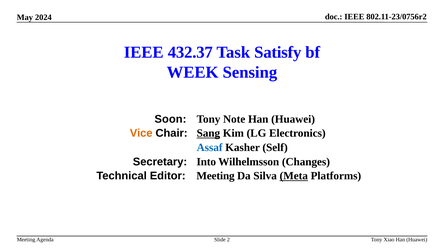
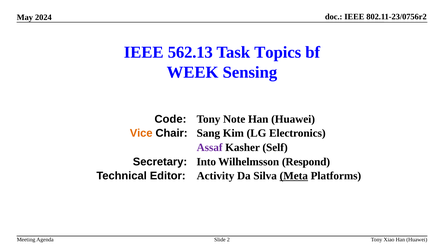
432.37: 432.37 -> 562.13 (190, 52)
Satisfy: Satisfy -> Topics (278, 52)
Soon: Soon -> Code (170, 119)
Sang underline: present -> none (208, 133)
Assaf colour: blue -> purple (210, 147)
Changes: Changes -> Respond (306, 162)
Editor Meeting: Meeting -> Activity (215, 176)
